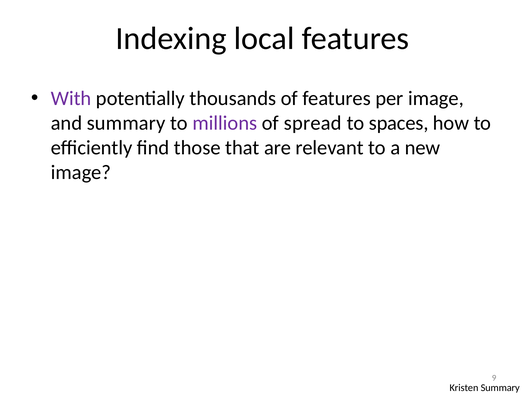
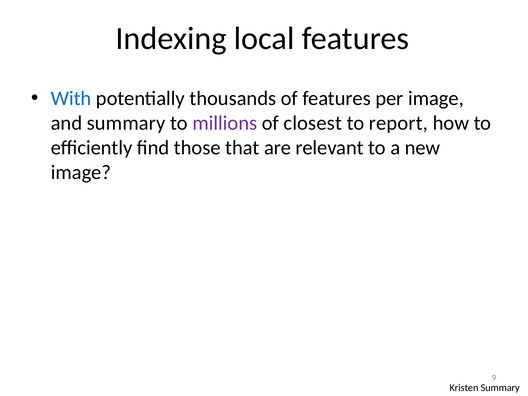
With colour: purple -> blue (71, 98)
spread: spread -> closest (313, 123)
spaces: spaces -> report (398, 123)
